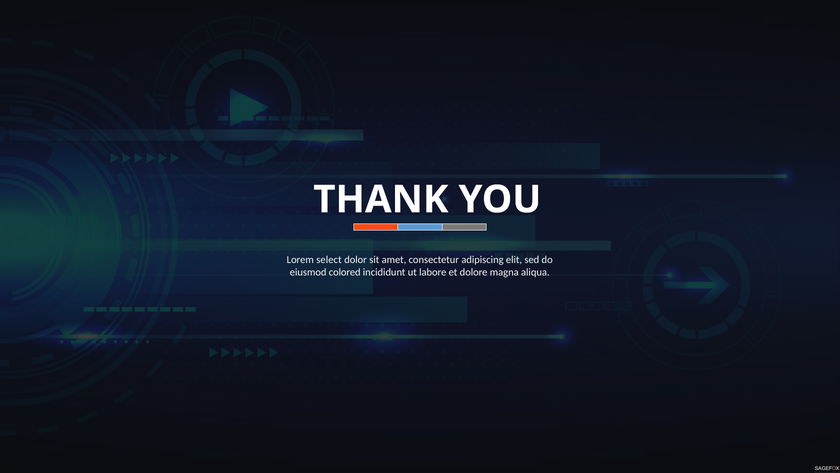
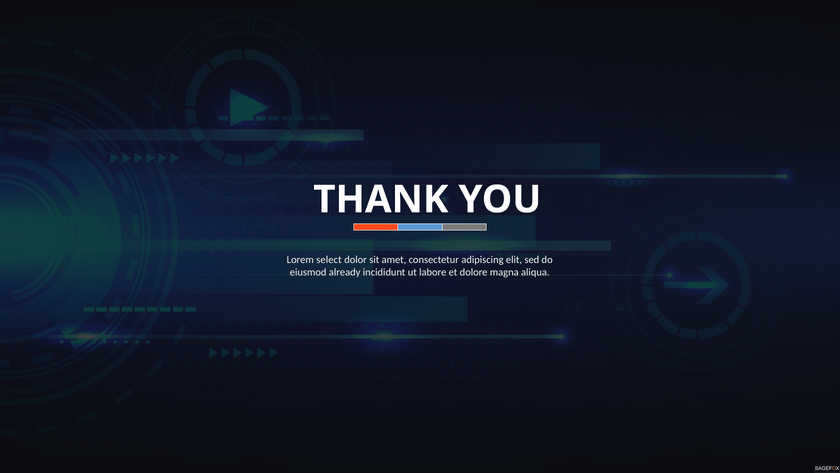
colored: colored -> already (345, 272)
